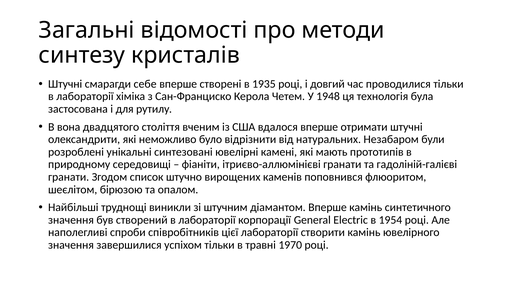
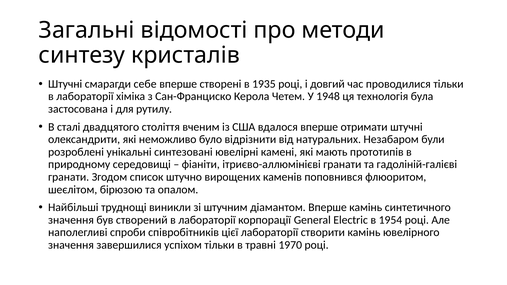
вона: вона -> сталі (69, 127)
